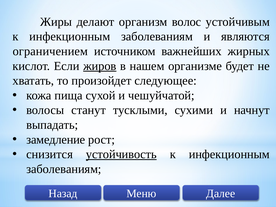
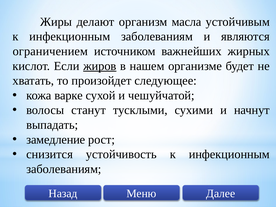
волос: волос -> масла (187, 22)
пища: пища -> варке (69, 95)
устойчивость underline: present -> none (121, 154)
